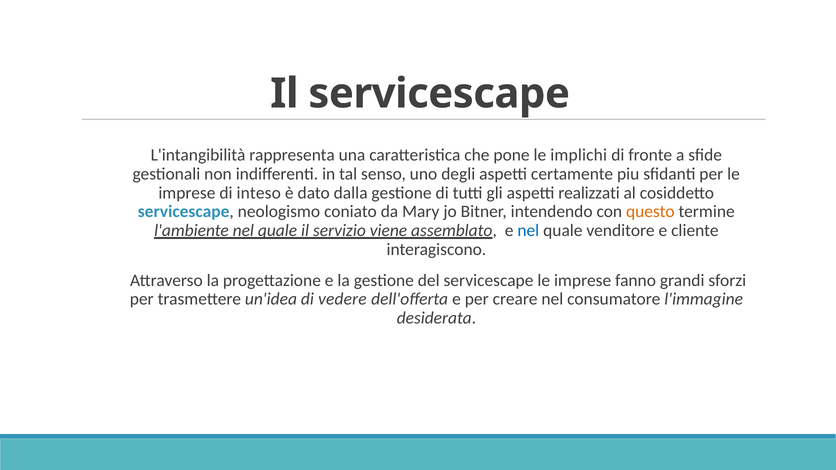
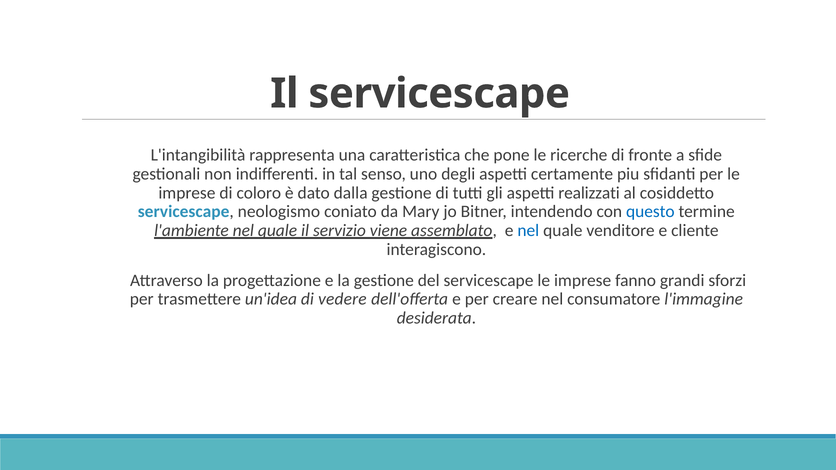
implichi: implichi -> ricerche (579, 155)
inteso: inteso -> coloro (259, 193)
questo colour: orange -> blue (650, 212)
